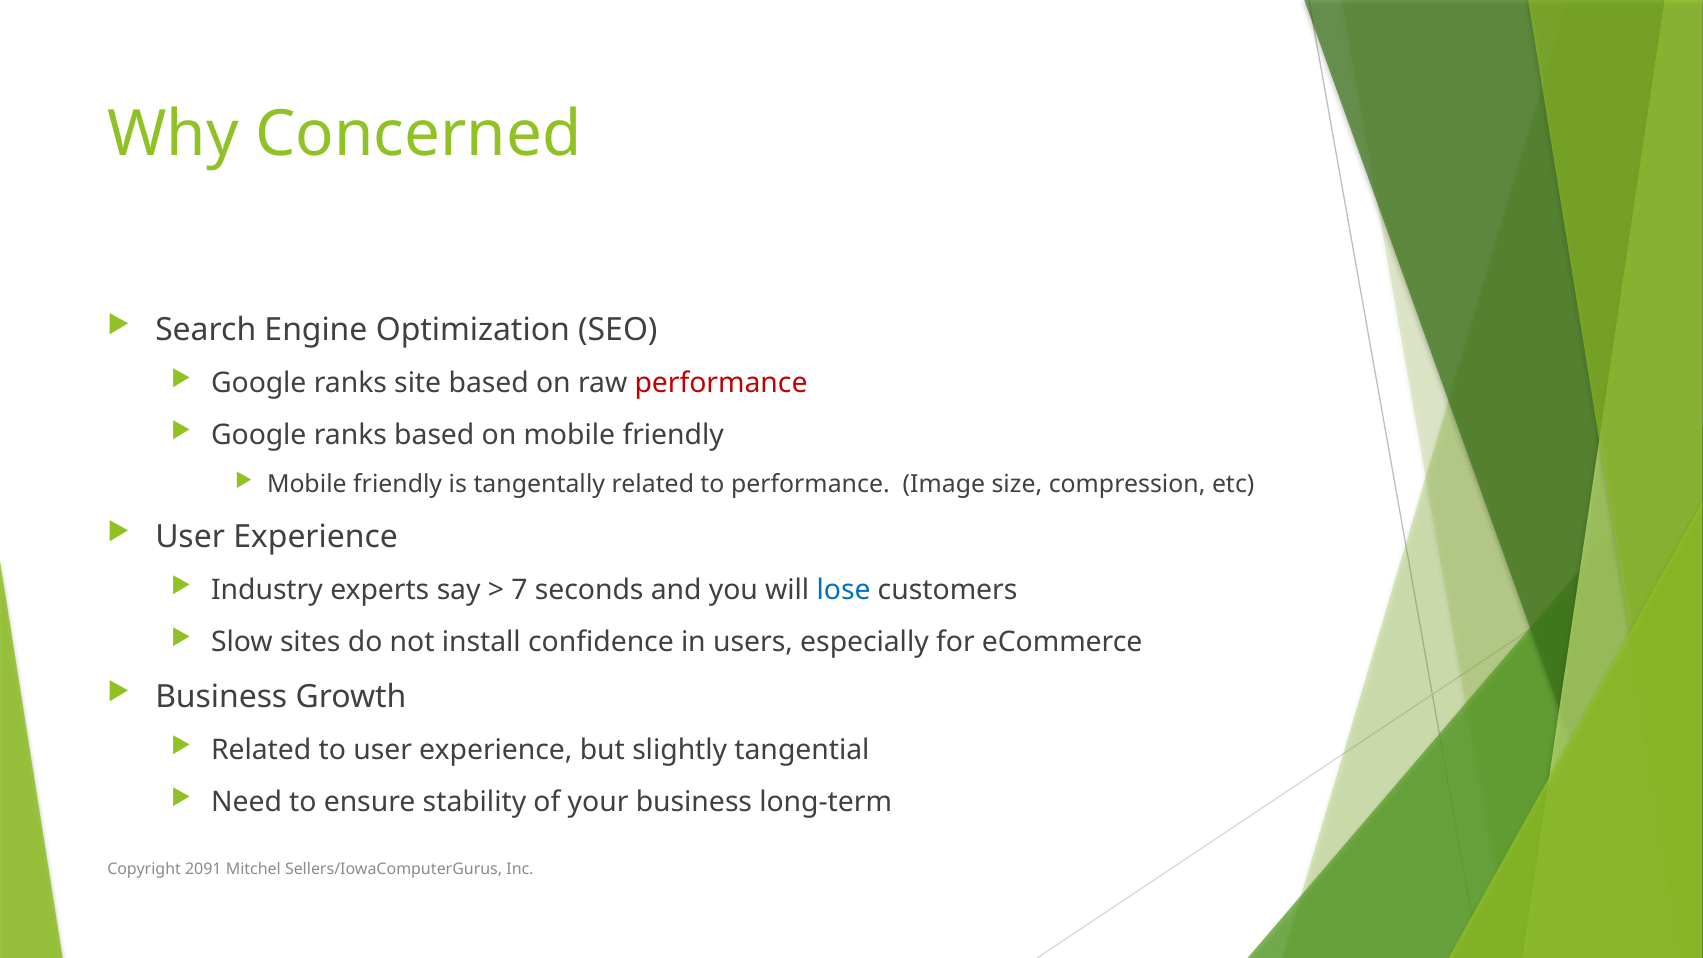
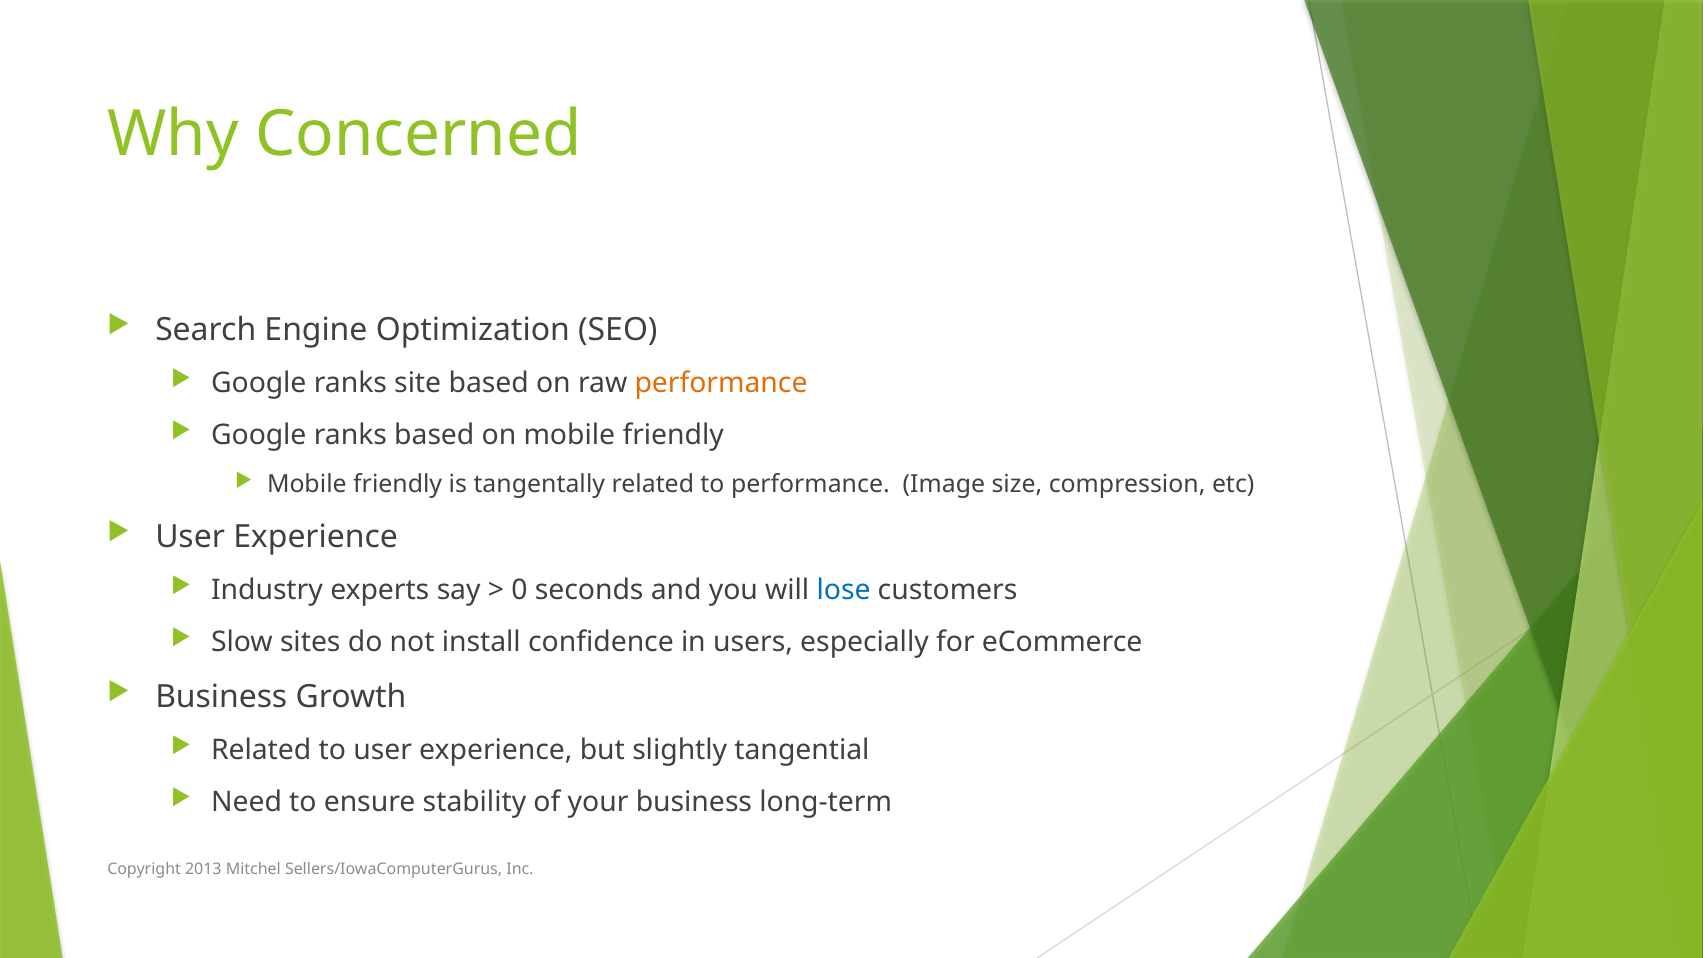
performance colour: red -> orange (721, 383)
7: 7 -> 0 (519, 590)
2091: 2091 -> 2013 (203, 869)
